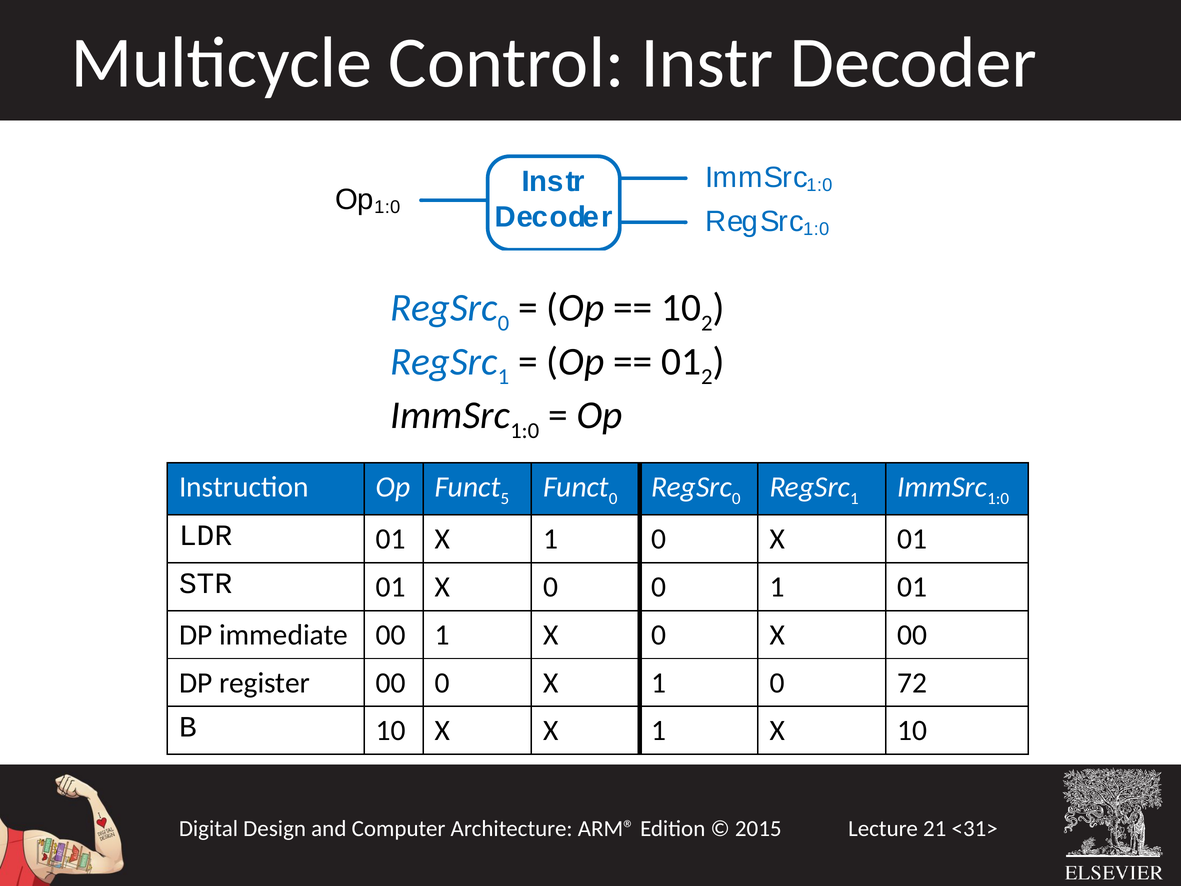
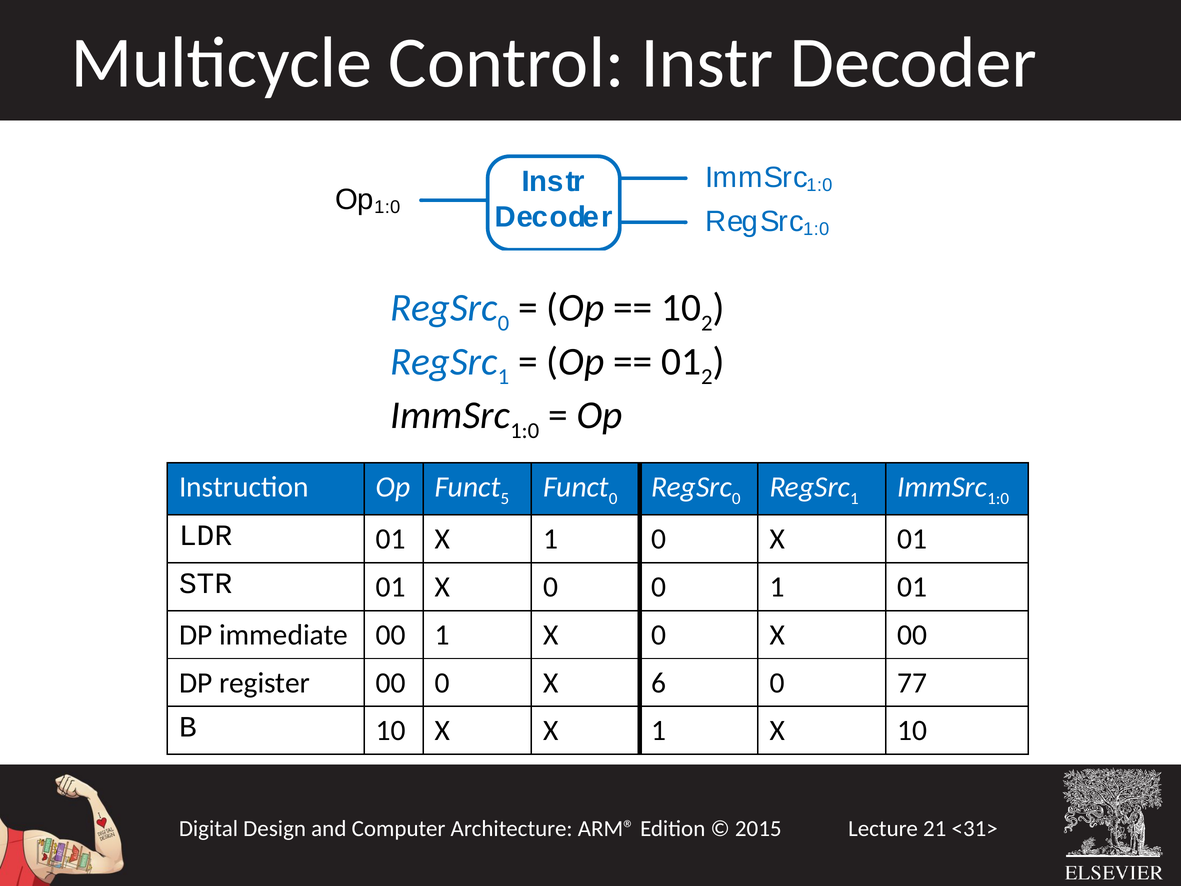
0 X 1: 1 -> 6 (659, 683)
72: 72 -> 77 (912, 683)
